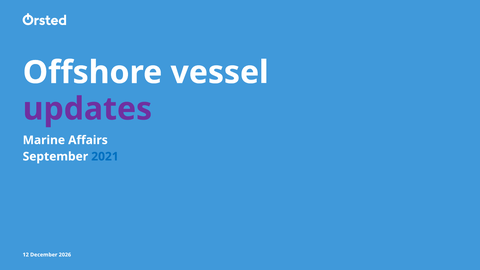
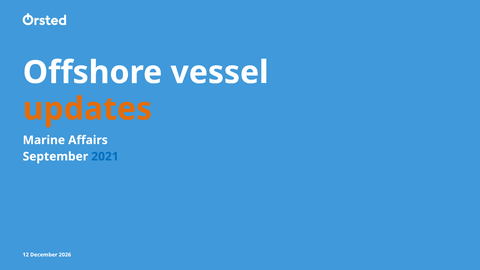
updates colour: purple -> orange (87, 109)
